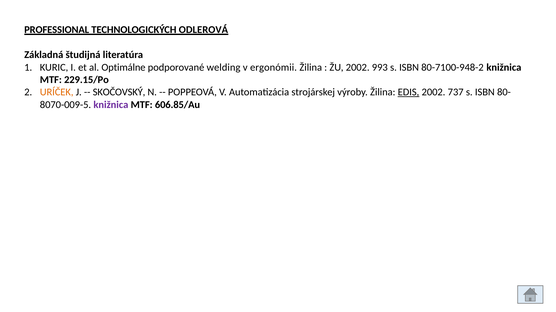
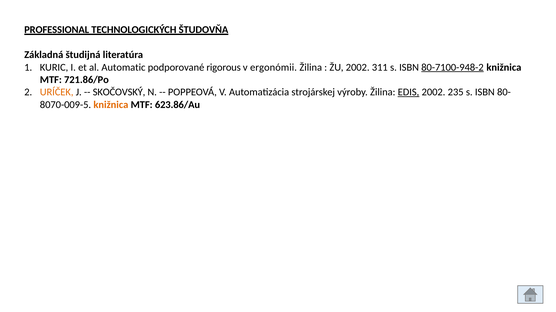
ODLEROVÁ: ODLEROVÁ -> ŠTUDOVŇA (203, 30)
Optimálne: Optimálne -> Automatic (123, 67)
welding: welding -> rigorous (224, 67)
993: 993 -> 311 (380, 67)
80-7100-948-2 underline: none -> present (452, 67)
229.15/Po: 229.15/Po -> 721.86/Po (86, 80)
737: 737 -> 235 (456, 92)
knižnica colour: purple -> orange (111, 105)
606.85/Au: 606.85/Au -> 623.86/Au (178, 105)
